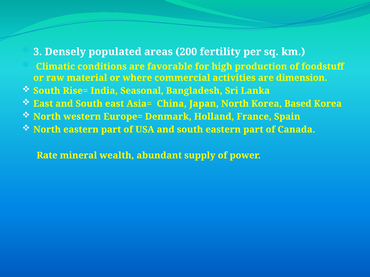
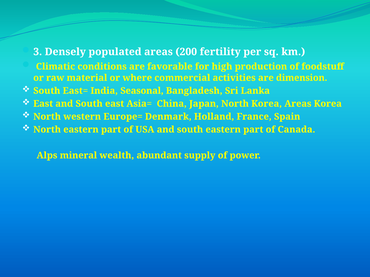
Rise=: Rise= -> East= (75, 91)
Korea Based: Based -> Areas (298, 104)
Rate: Rate -> Alps (47, 156)
